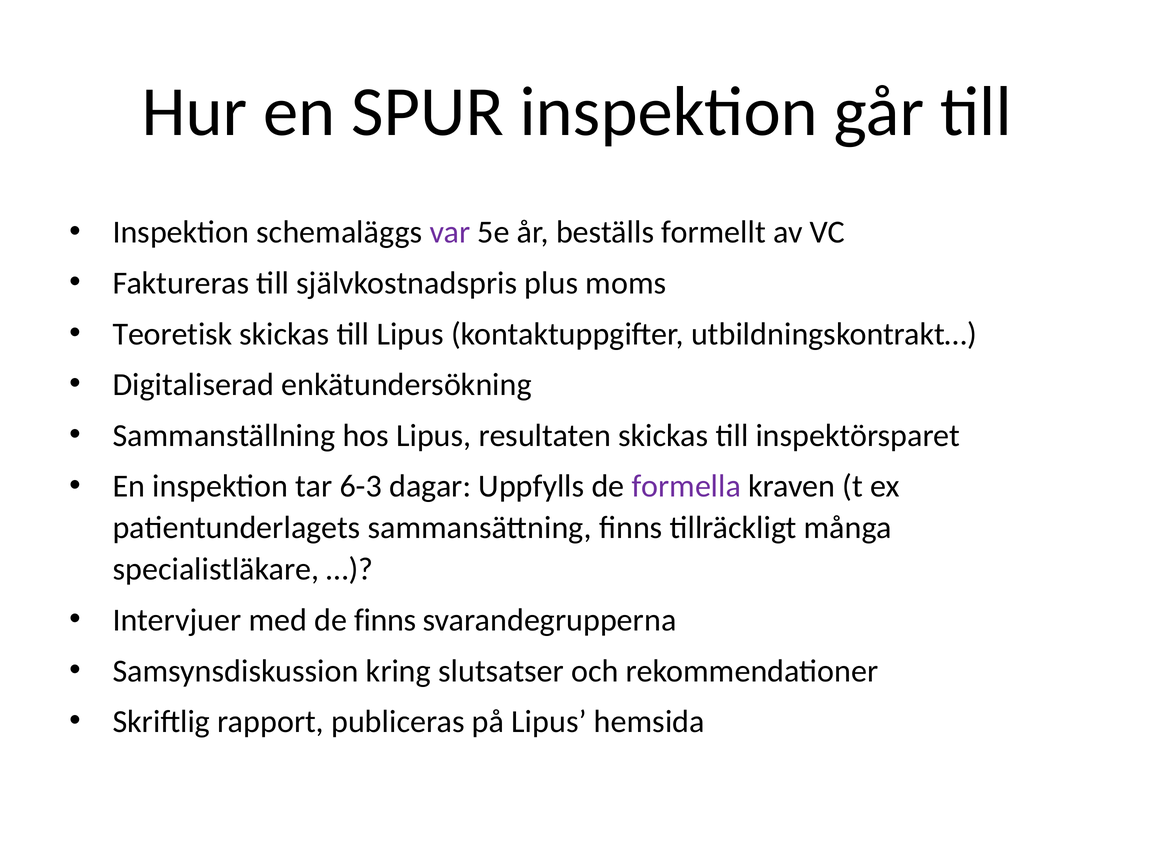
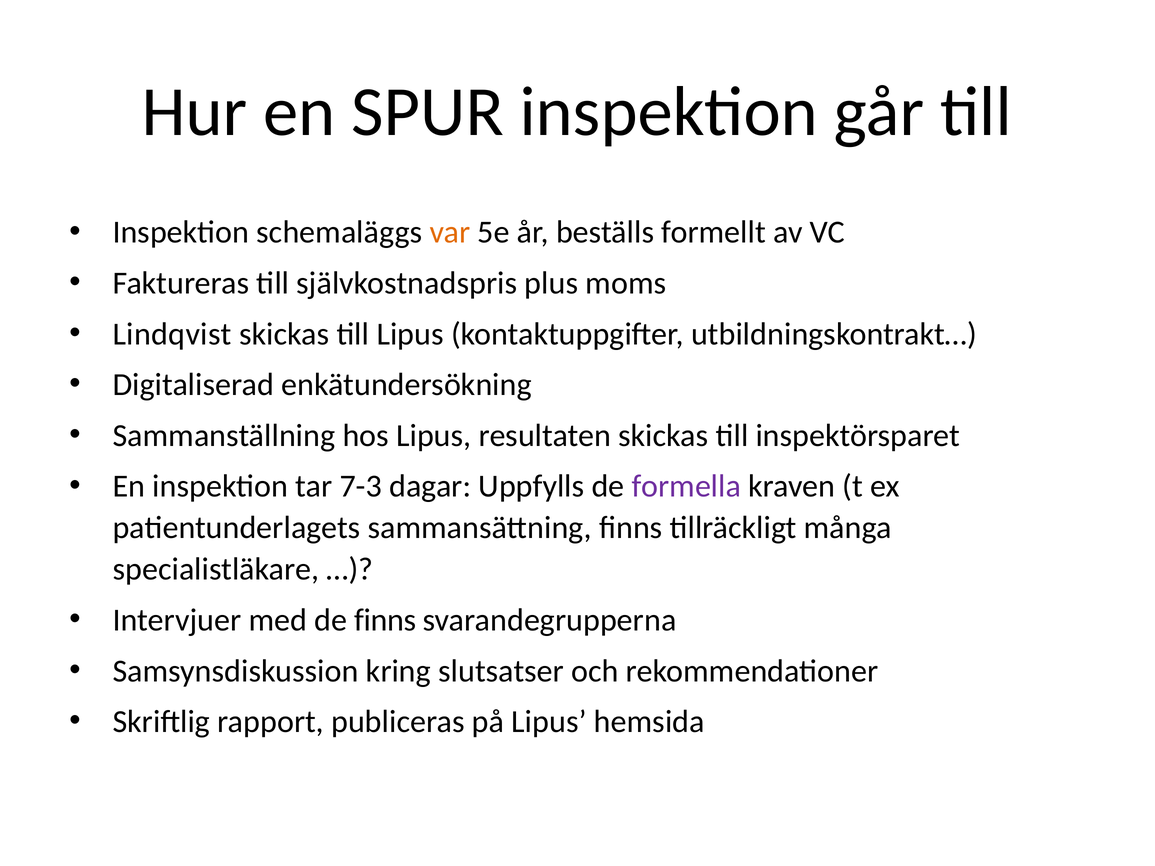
var colour: purple -> orange (450, 232)
Teoretisk: Teoretisk -> Lindqvist (172, 334)
6-3: 6-3 -> 7-3 (361, 486)
